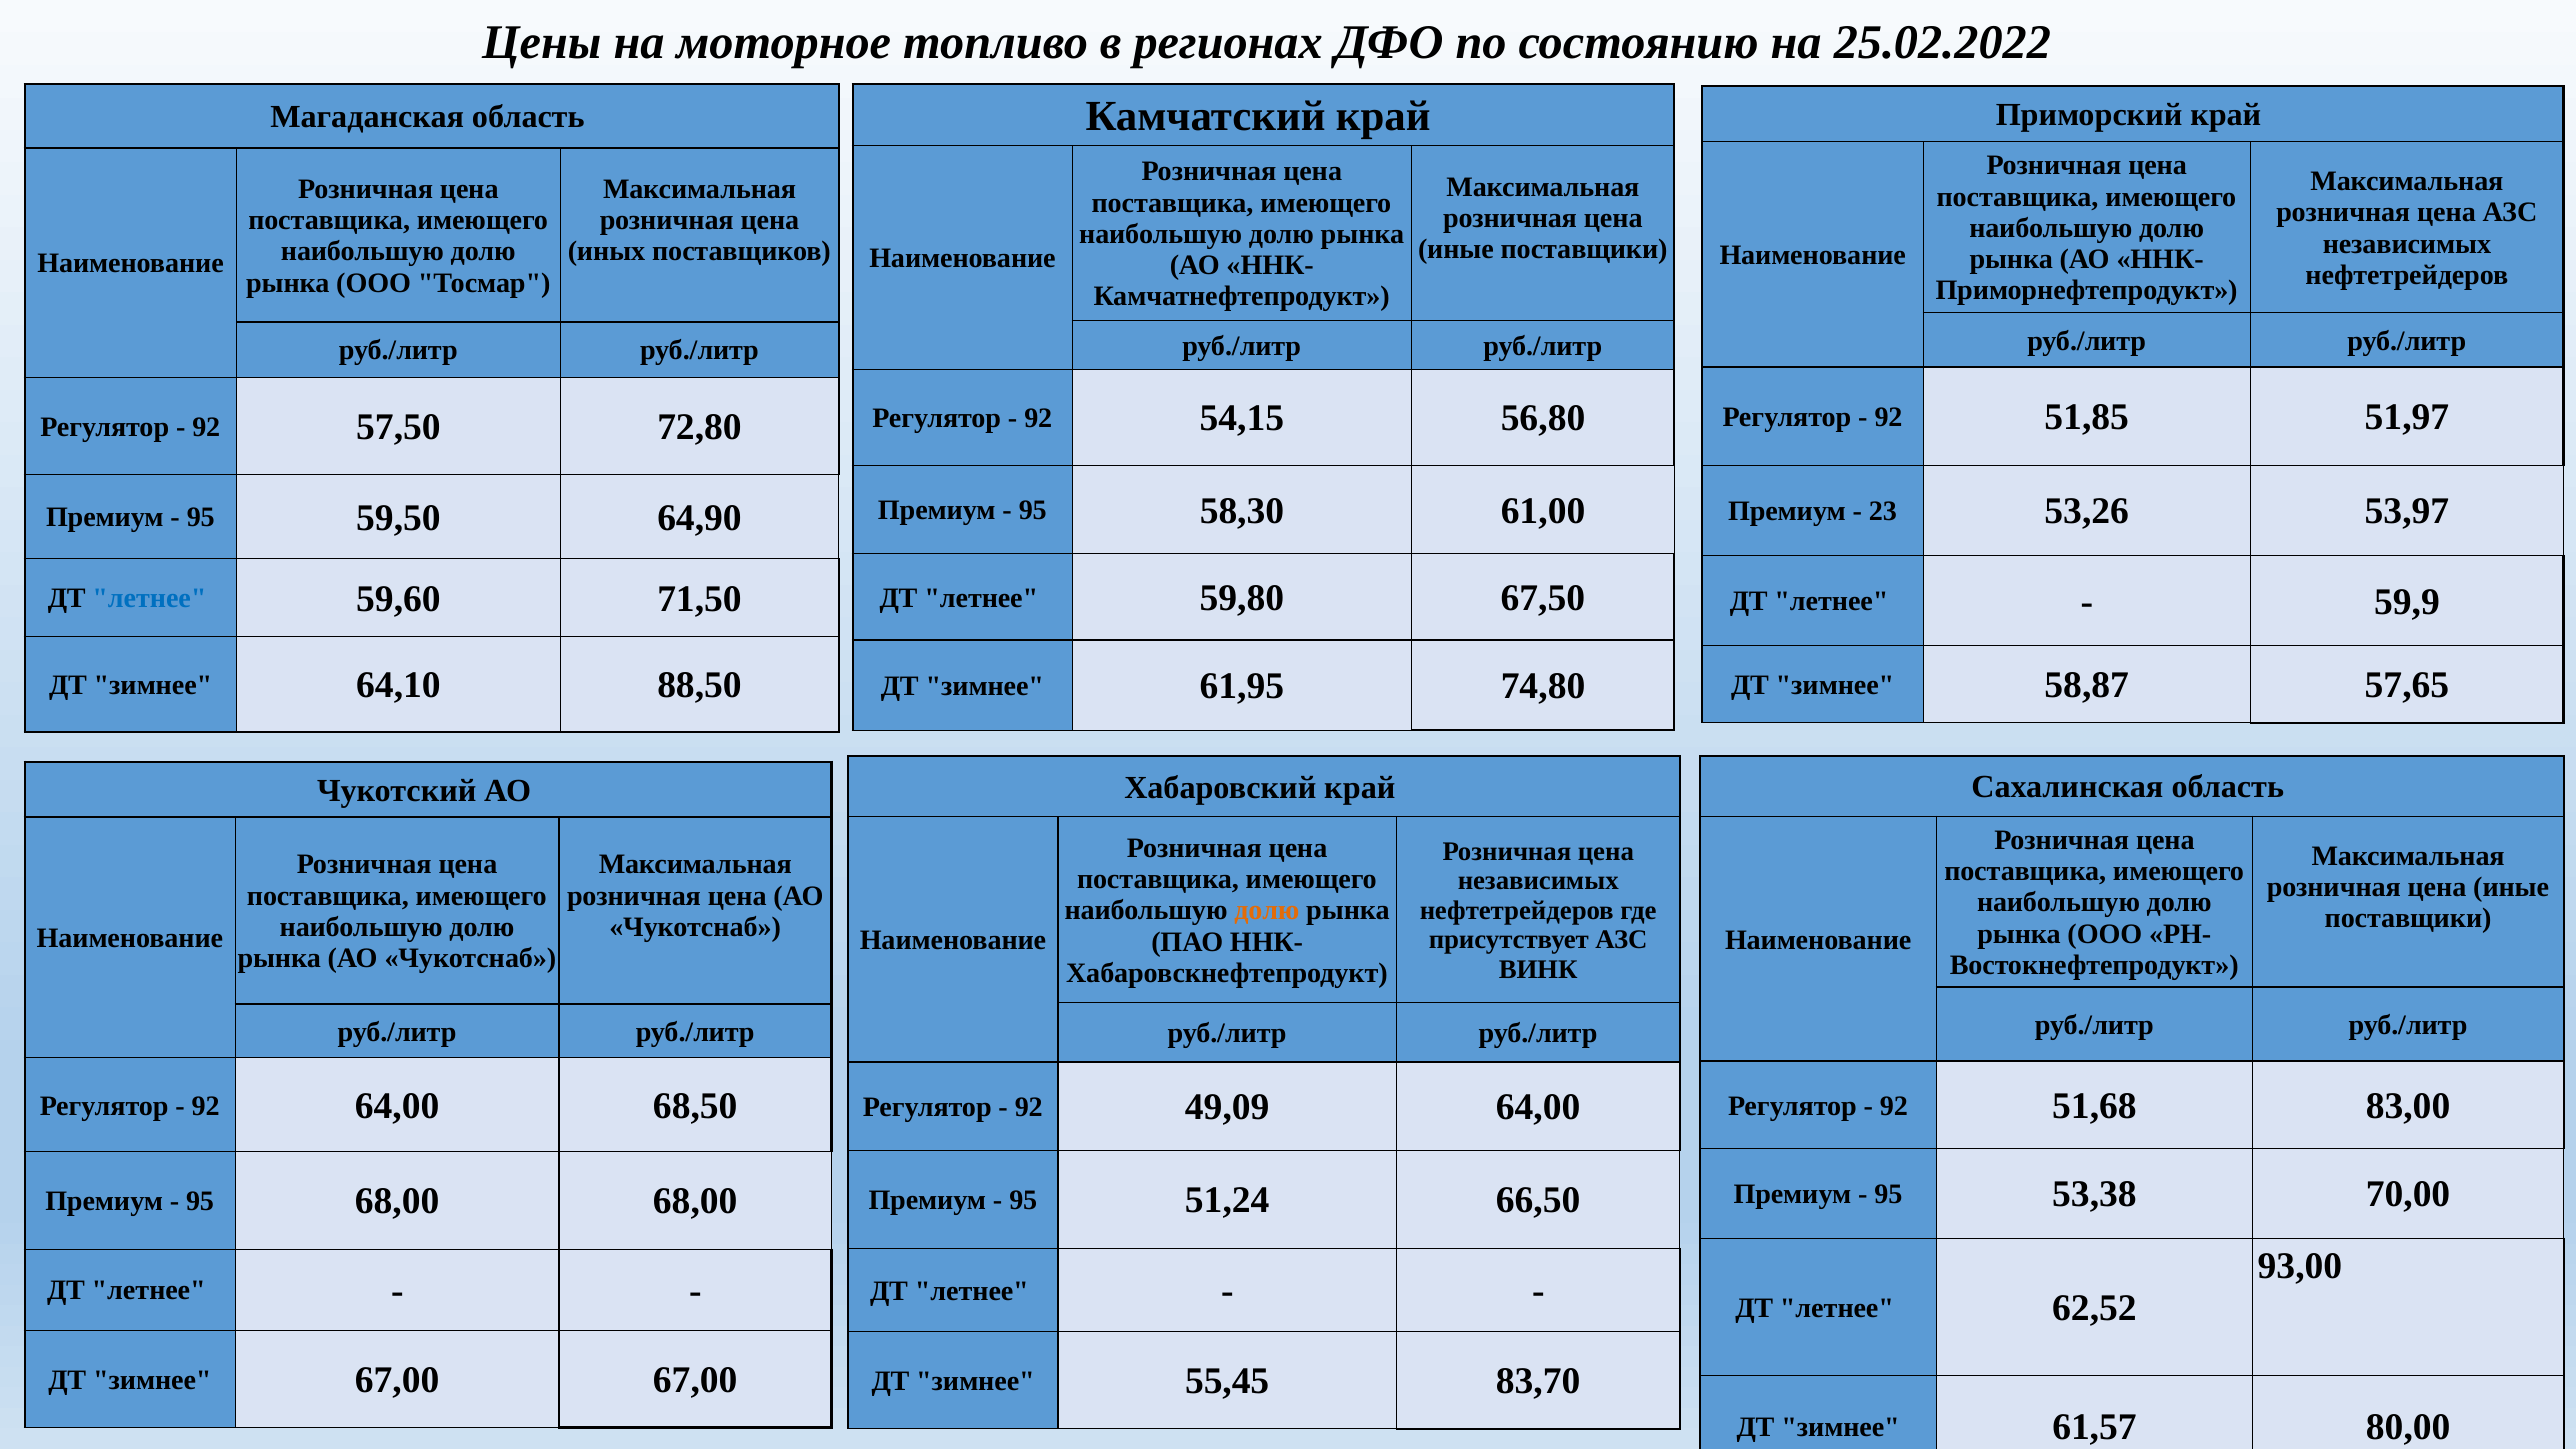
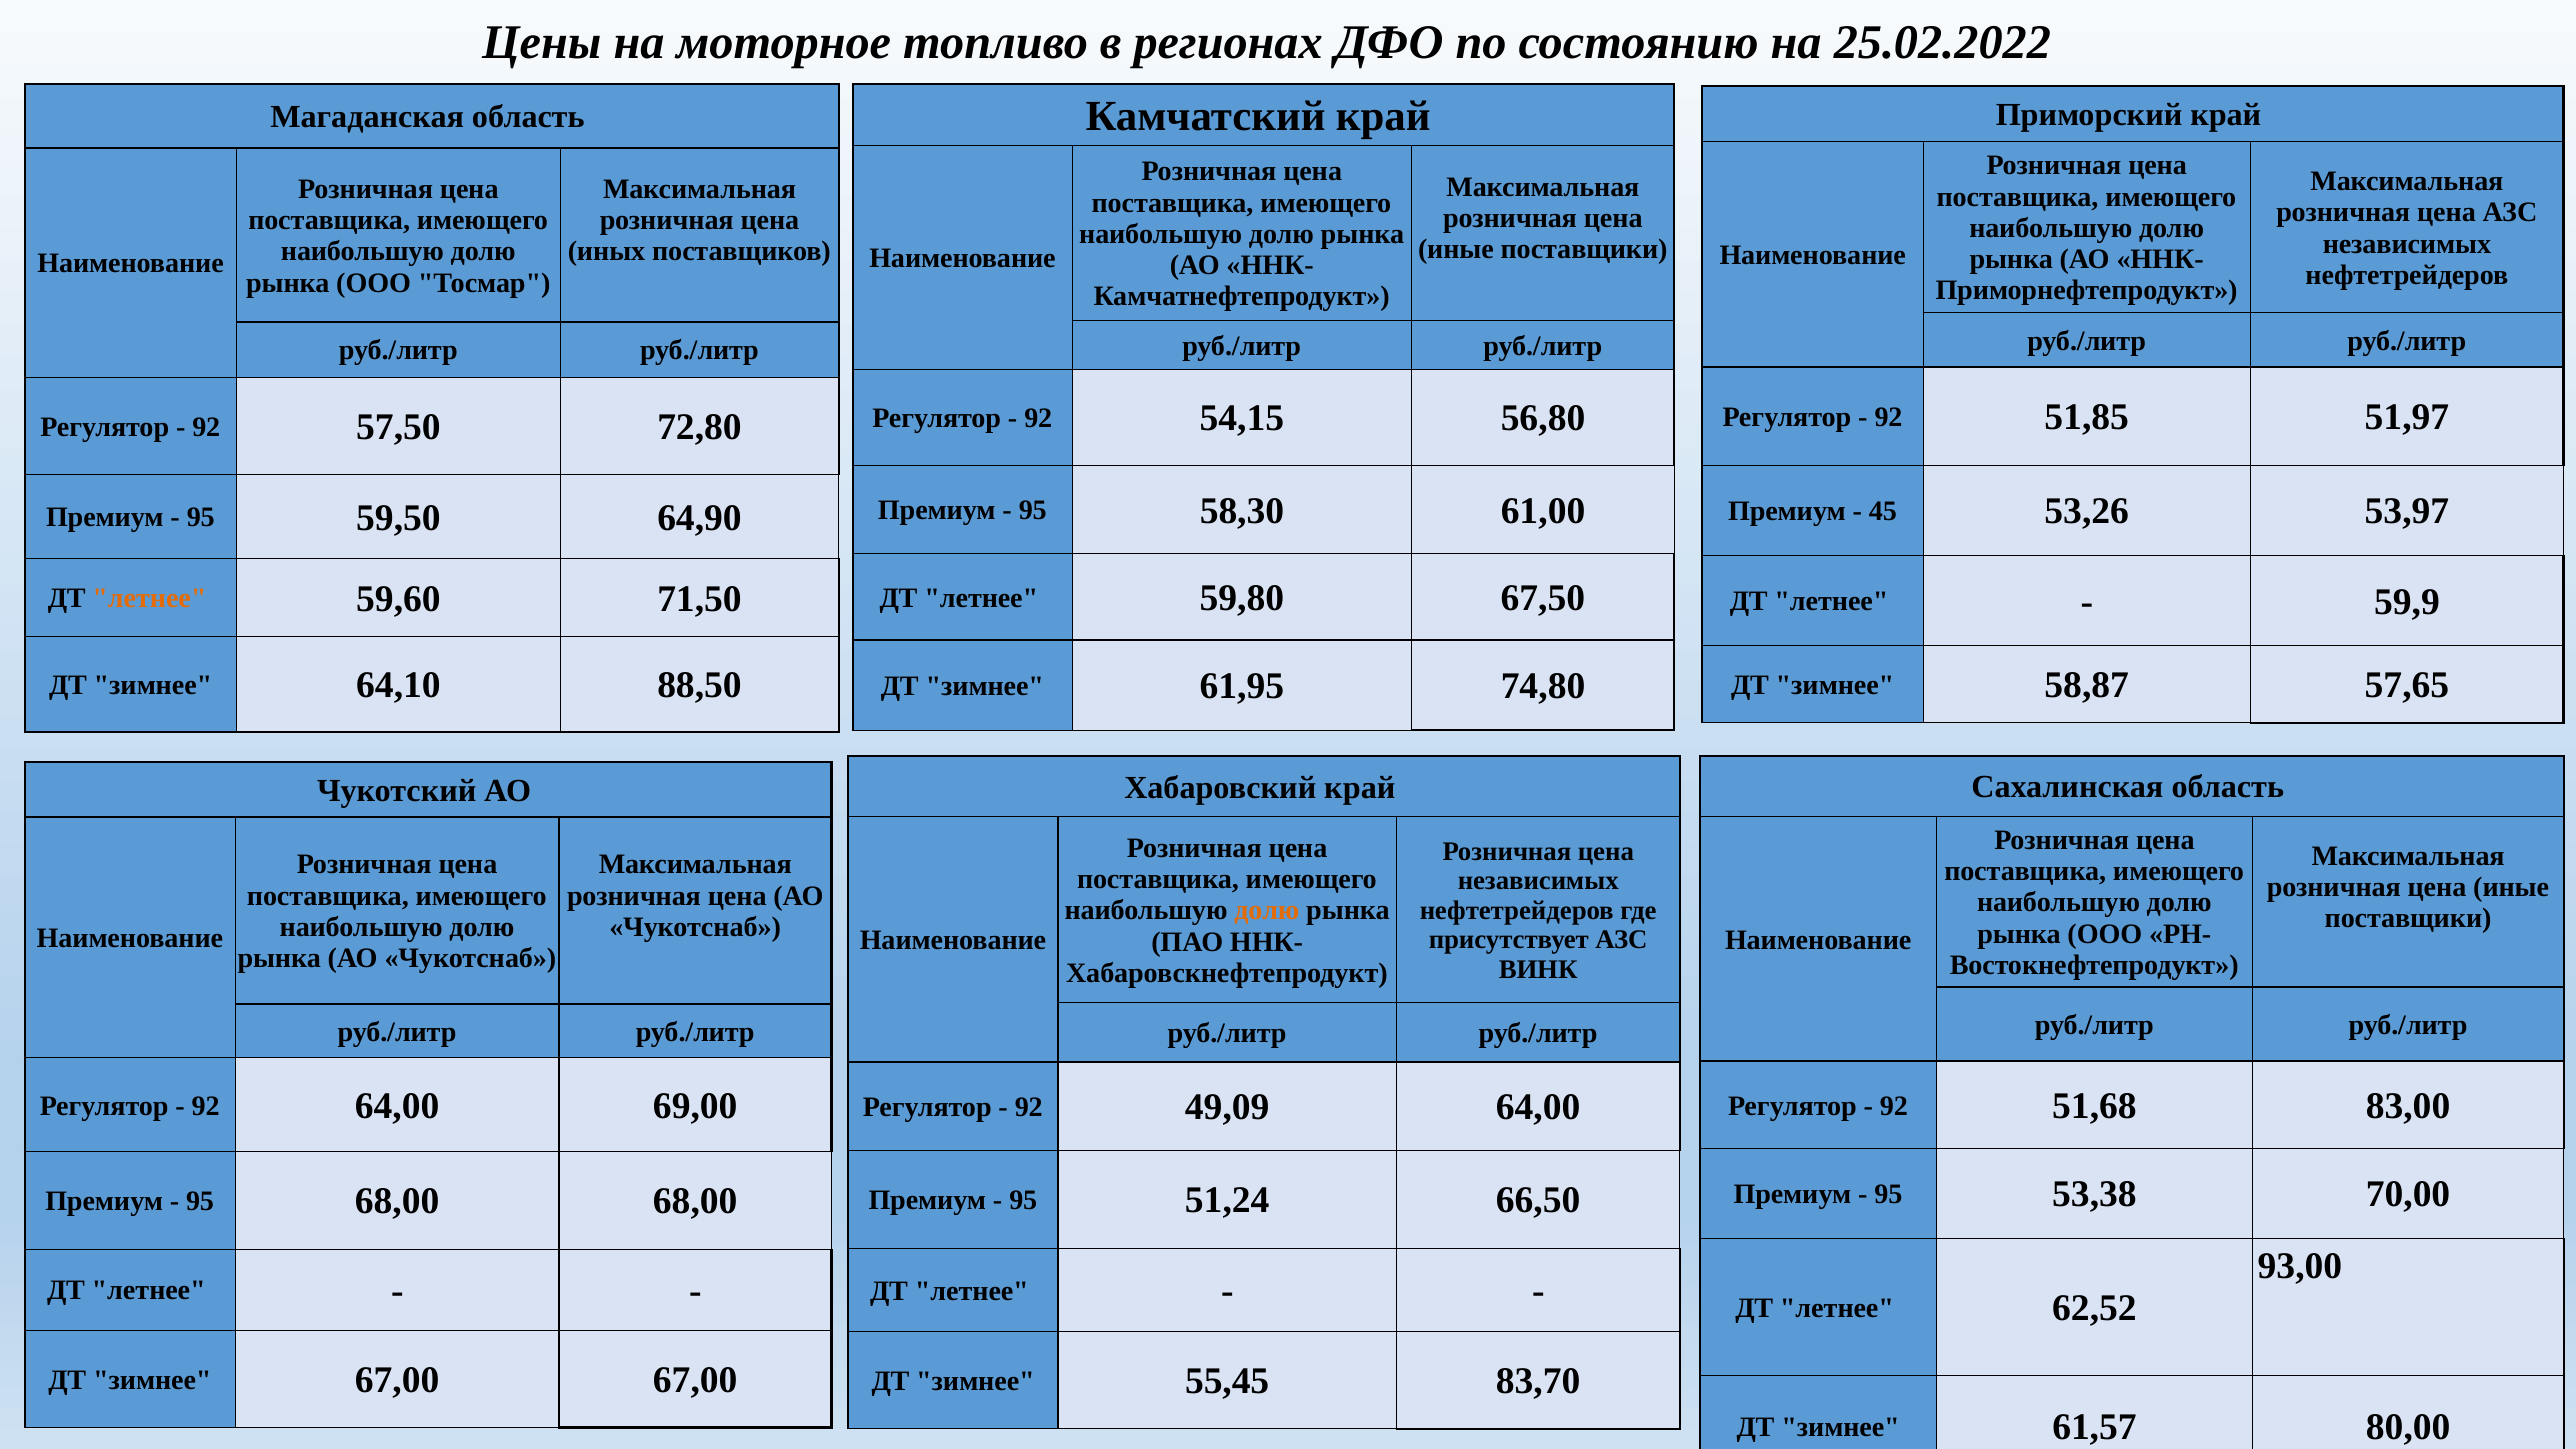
23: 23 -> 45 (1883, 511)
летнее colour: blue -> orange (149, 599)
68,50: 68,50 -> 69,00 (695, 1106)
